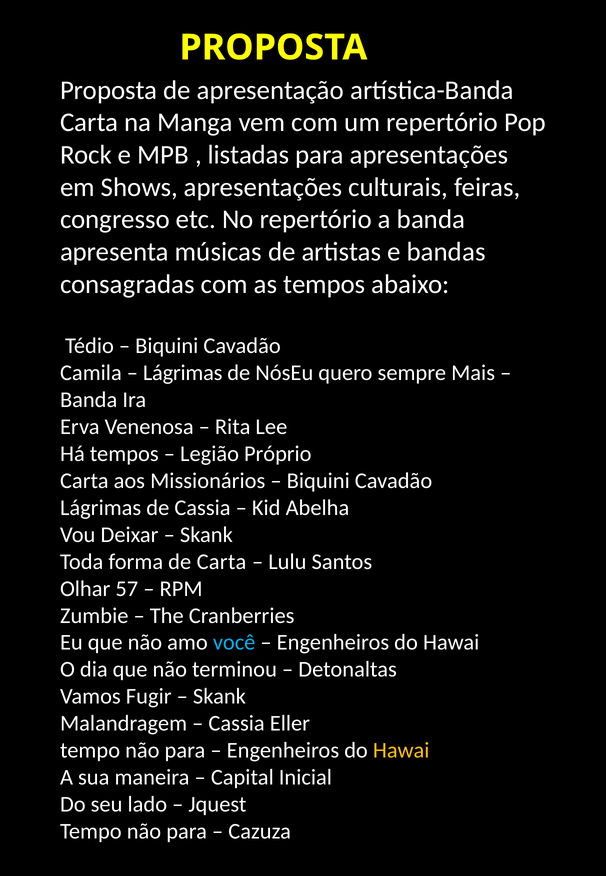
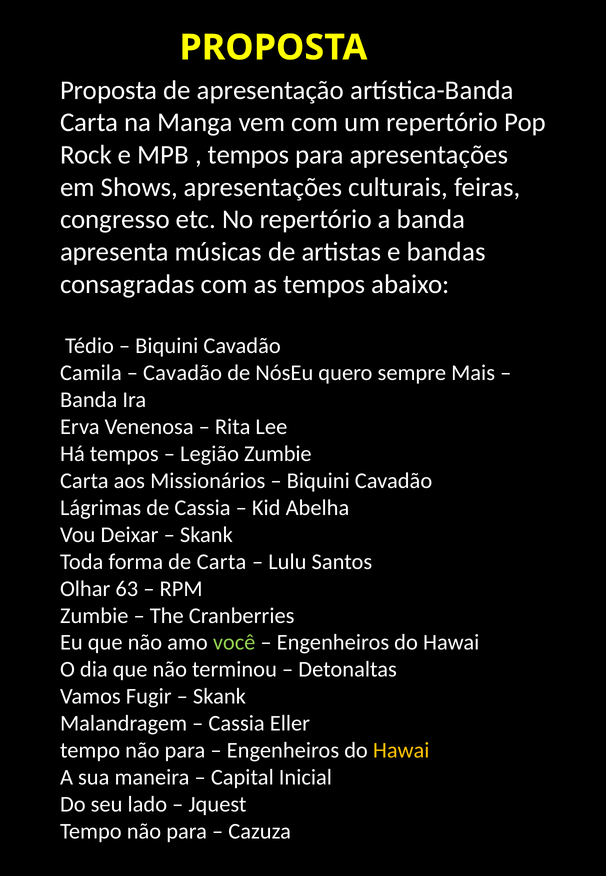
listadas: listadas -> tempos (249, 155)
Lágrimas: Lágrimas -> Cavadão (183, 373)
Legião Próprio: Próprio -> Zumbie (278, 453)
57: 57 -> 63 (127, 588)
você colour: light blue -> light green (234, 642)
